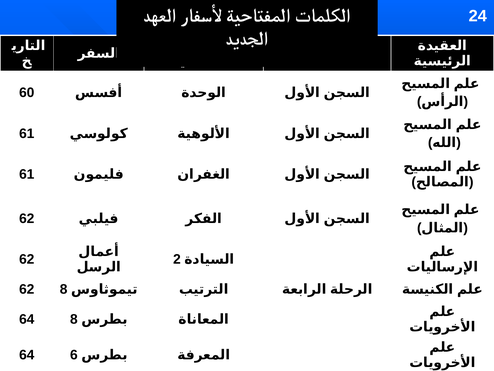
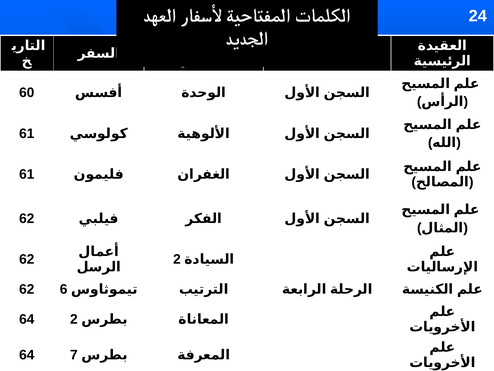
62 8: 8 -> 6 (64, 289)
64 8: 8 -> 2 (74, 319)
6: 6 -> 7 (74, 355)
